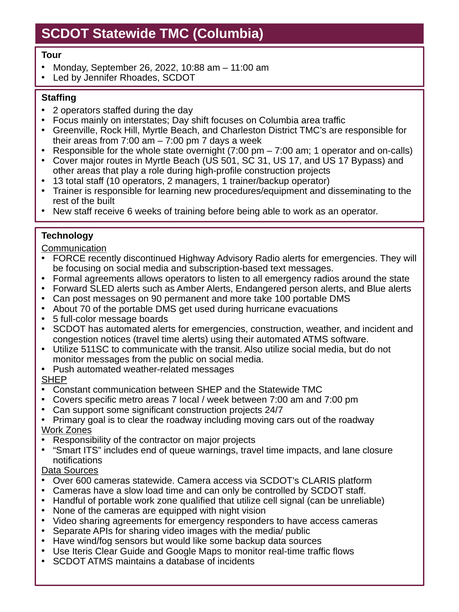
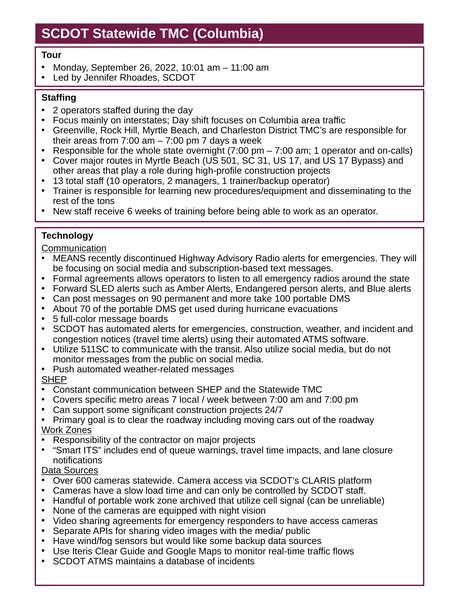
10:88: 10:88 -> 10:01 (193, 68)
built: built -> tons (106, 201)
FORCE: FORCE -> MEANS (69, 258)
qualified: qualified -> archived (198, 501)
